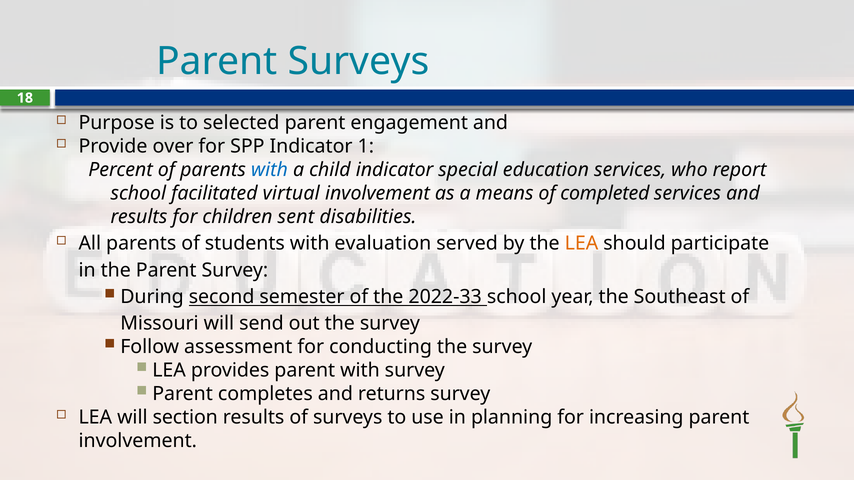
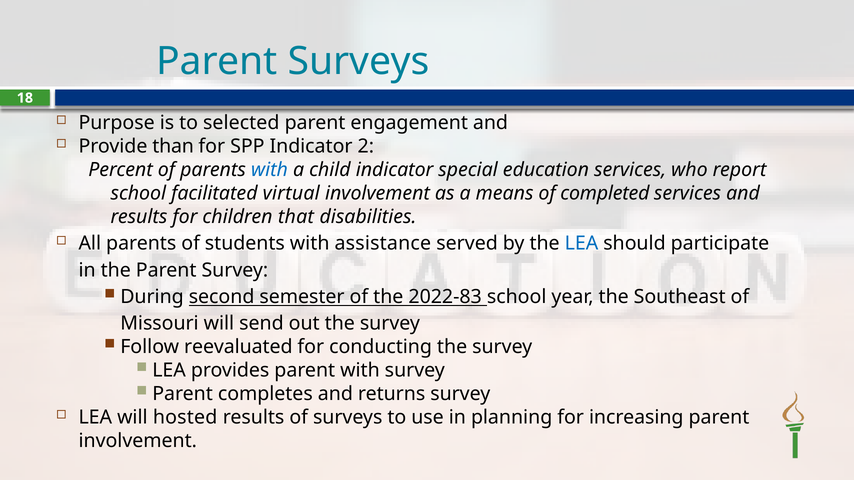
over: over -> than (173, 147)
1: 1 -> 2 (366, 147)
sent: sent -> that (296, 217)
evaluation: evaluation -> assistance (383, 244)
LEA colour: orange -> blue (582, 244)
2022-33: 2022-33 -> 2022-83 (445, 297)
assessment: assessment -> reevaluated (238, 347)
section: section -> hosted (185, 418)
